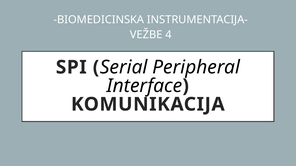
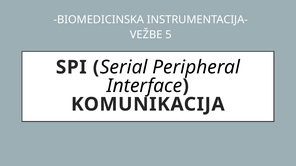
4: 4 -> 5 (168, 35)
